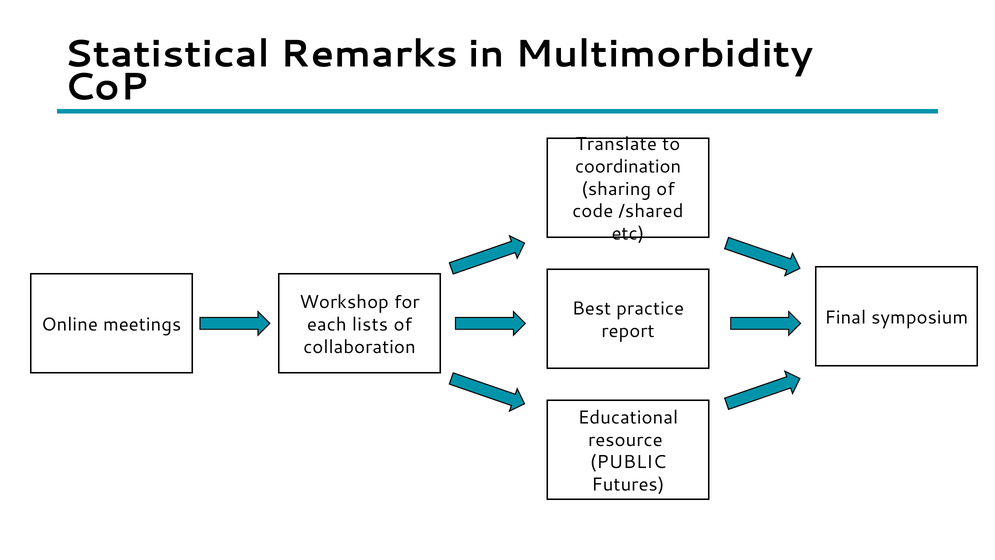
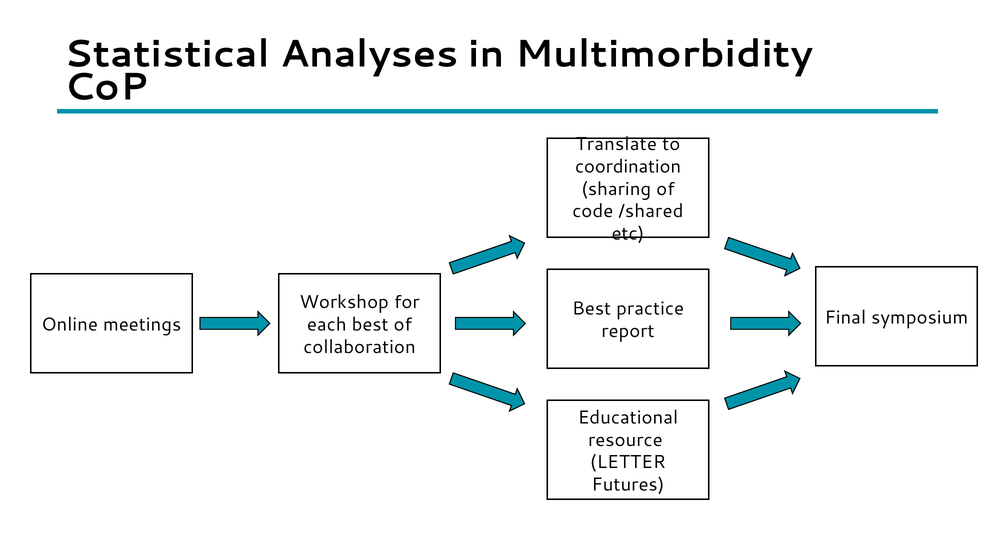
Remarks: Remarks -> Analyses (369, 54)
each lists: lists -> best (370, 325)
PUBLIC: PUBLIC -> LETTER (628, 462)
